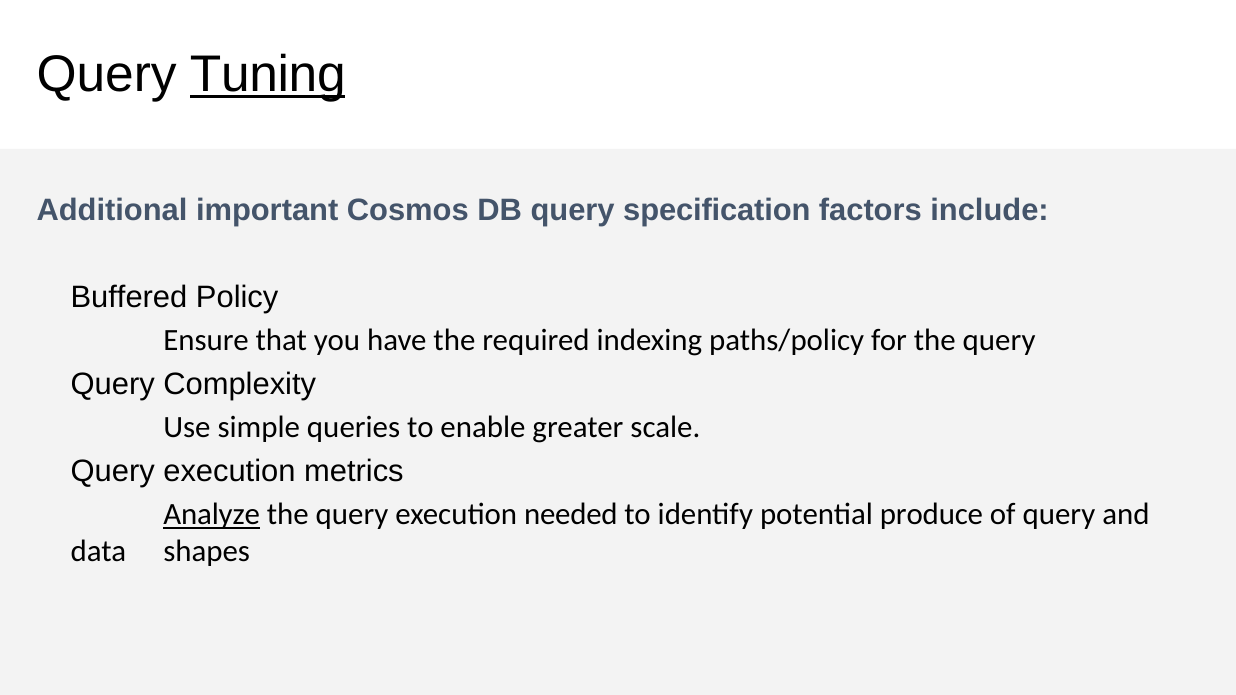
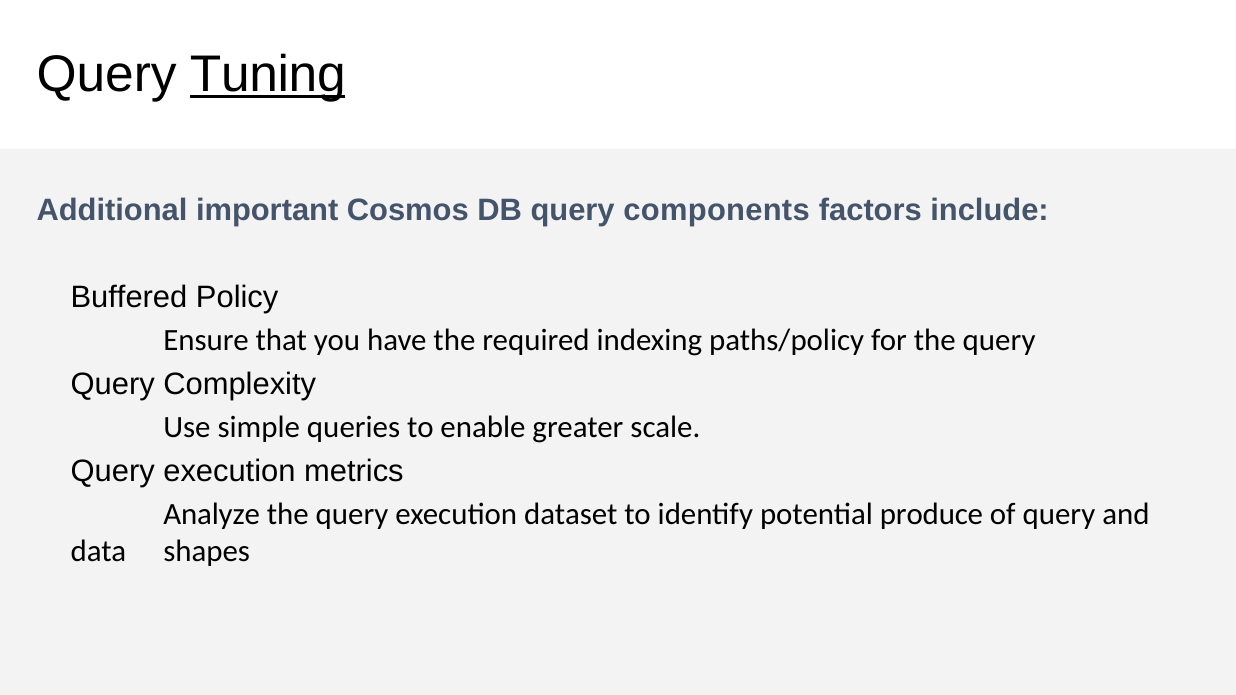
specification: specification -> components (717, 210)
Analyze underline: present -> none (212, 514)
needed: needed -> dataset (571, 514)
